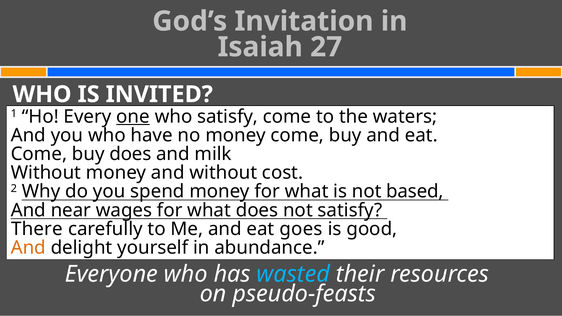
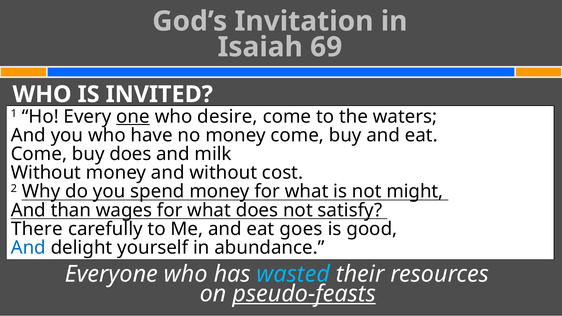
27: 27 -> 69 (326, 47)
who satisfy: satisfy -> desire (227, 117)
based: based -> might (415, 192)
near: near -> than (71, 210)
And colour: orange -> blue (28, 248)
pseudo-feasts underline: none -> present (304, 294)
